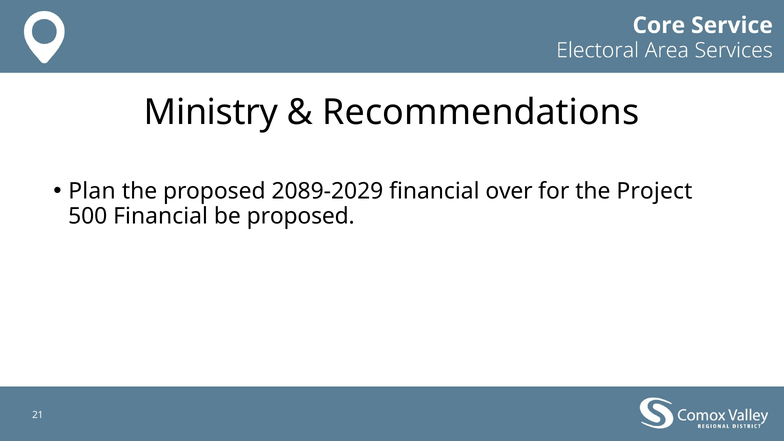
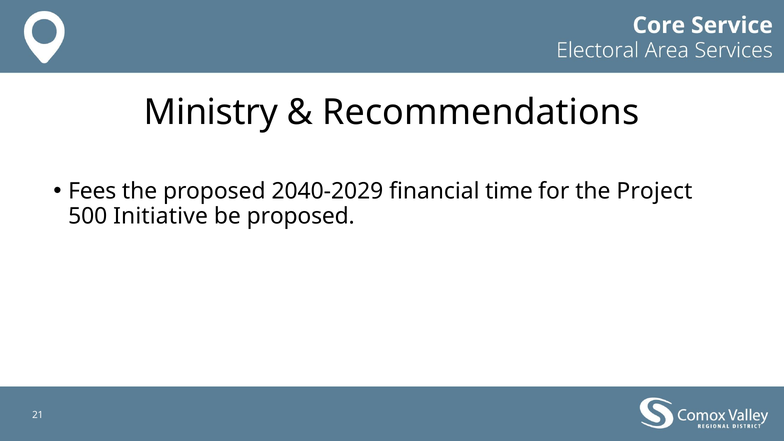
Plan: Plan -> Fees (92, 191)
2089-2029: 2089-2029 -> 2040-2029 (327, 191)
over: over -> time (509, 191)
500 Financial: Financial -> Initiative (161, 216)
